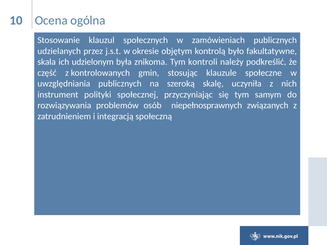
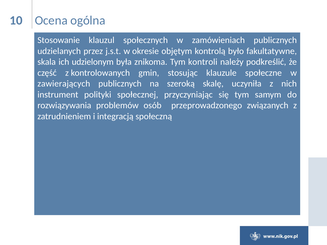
uwzględniania: uwzględniania -> zawierających (64, 84)
niepełnosprawnych: niepełnosprawnych -> przeprowadzonego (207, 106)
